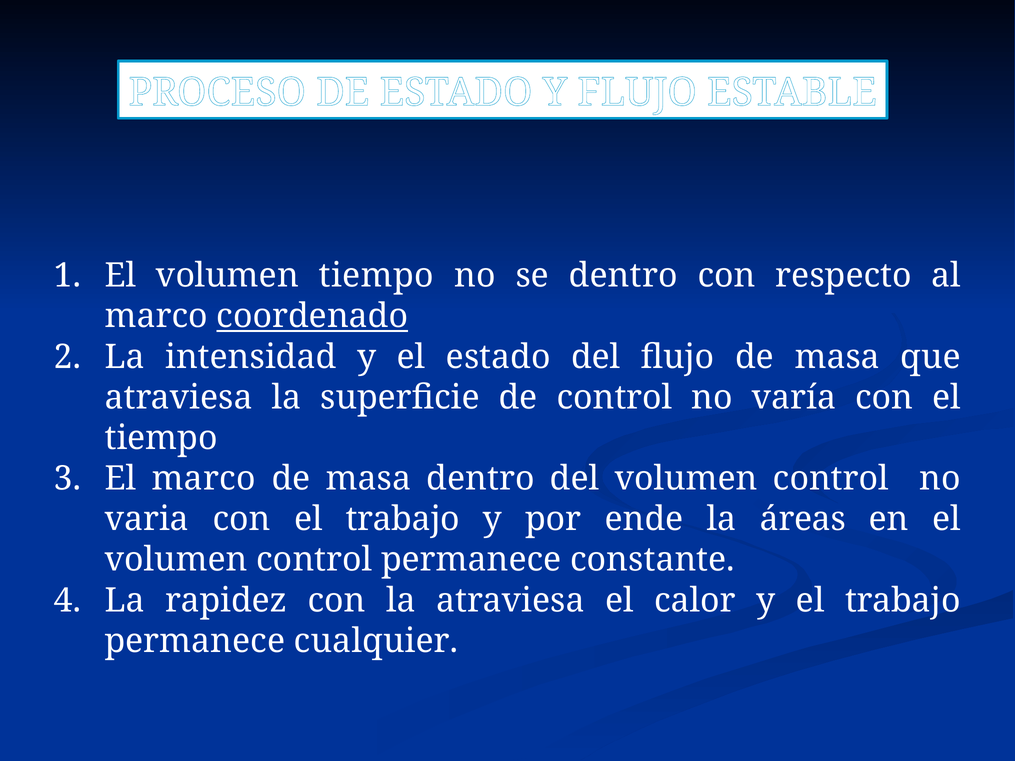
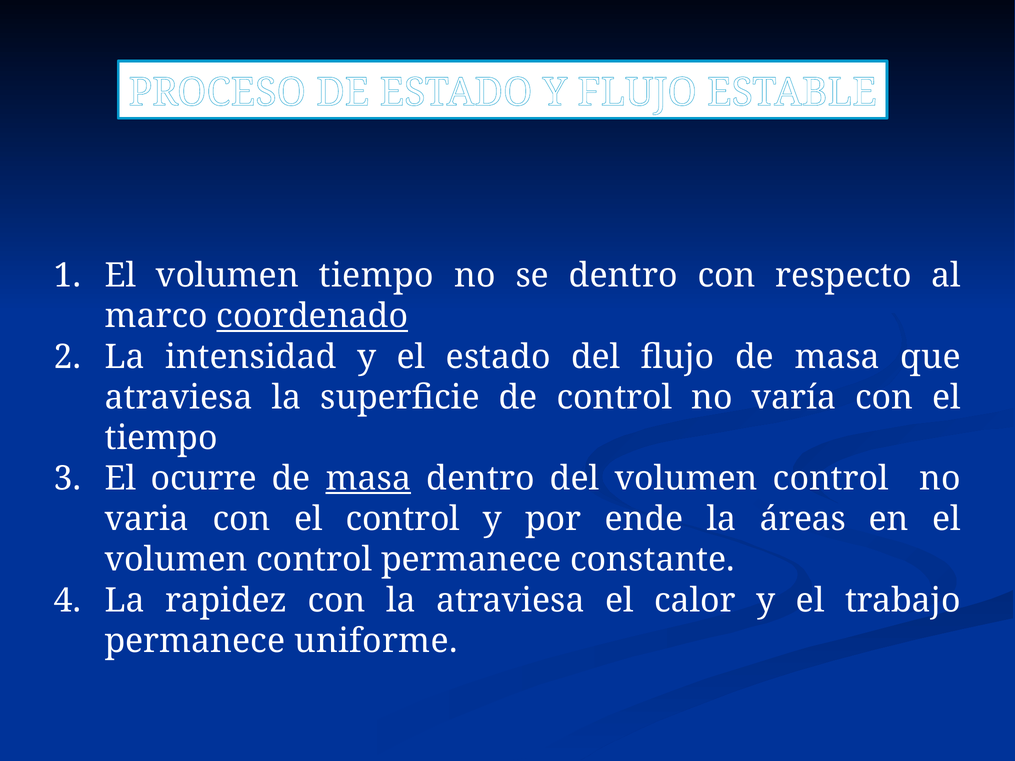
El marco: marco -> ocurre (204, 479)
masa underline: none -> present (368, 479)
con el trabajo: trabajo -> control (403, 519)
cualquier: cualquier -> uniforme (376, 641)
